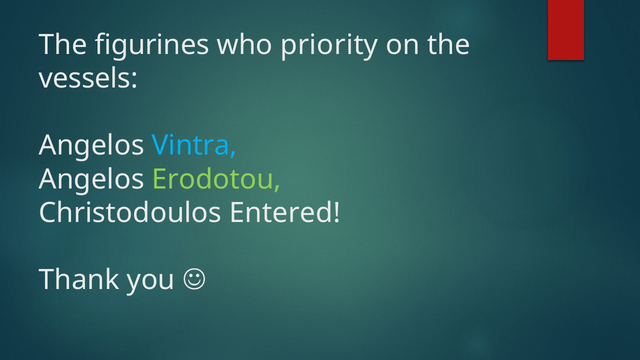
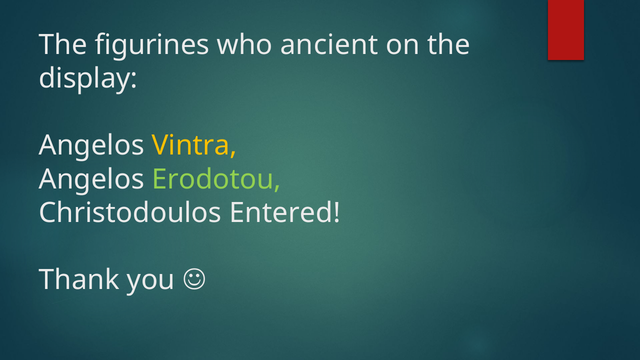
priority: priority -> ancient (329, 45)
vessels: vessels -> display (88, 79)
Vintra colour: light blue -> yellow (195, 146)
